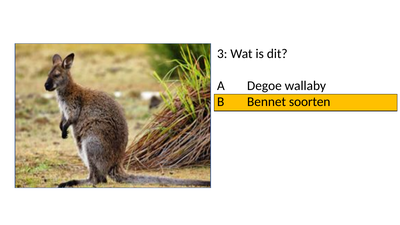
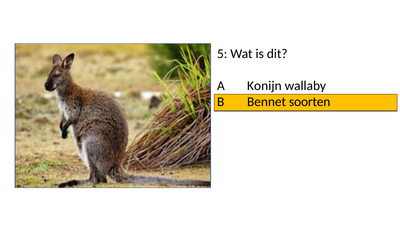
3: 3 -> 5 (222, 54)
Degoe: Degoe -> Konijn (264, 86)
